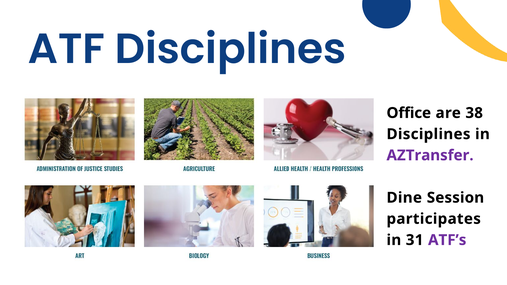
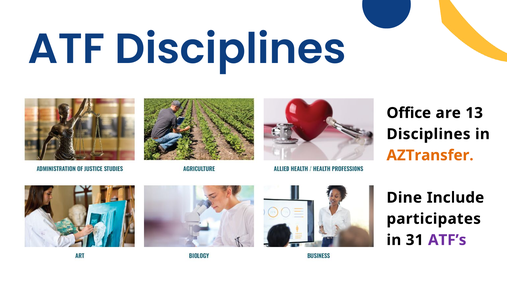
38: 38 -> 13 (474, 113)
AZTransfer colour: purple -> orange (430, 155)
Session: Session -> Include (455, 198)
